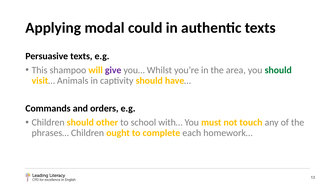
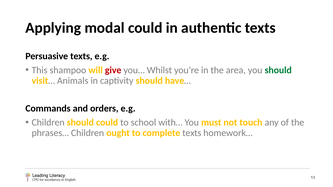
give colour: purple -> red (113, 70)
should other: other -> could (107, 123)
complete each: each -> texts (192, 133)
